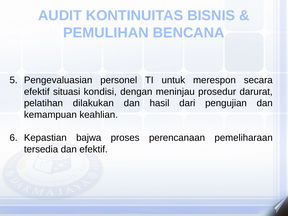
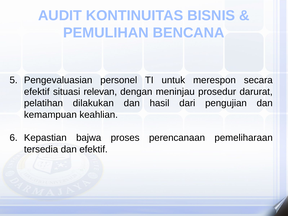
kondisi: kondisi -> relevan (100, 92)
